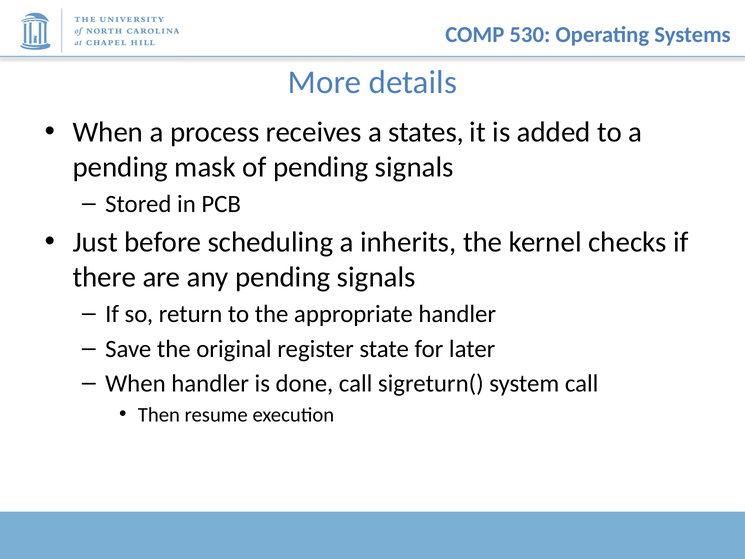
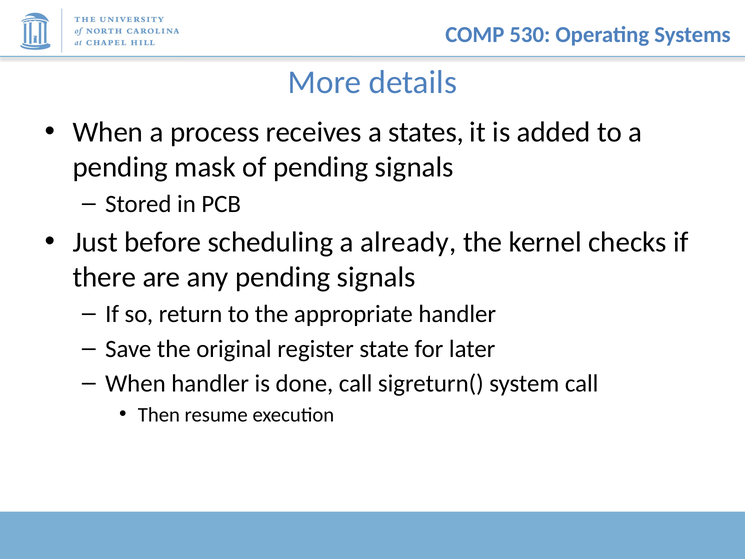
inherits: inherits -> already (408, 242)
